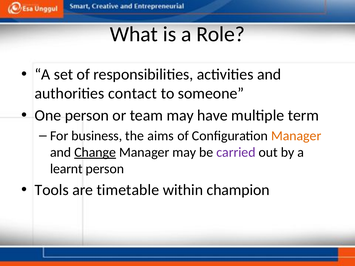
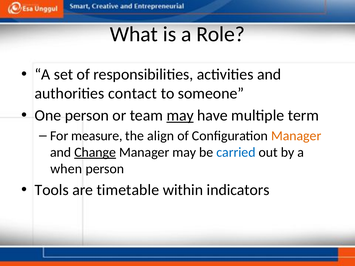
may underline: none -> present (180, 116)
business: business -> measure (97, 136)
aims: aims -> align (161, 136)
carried colour: purple -> blue (236, 152)
learnt: learnt -> when (66, 169)
champion: champion -> indicators (238, 190)
